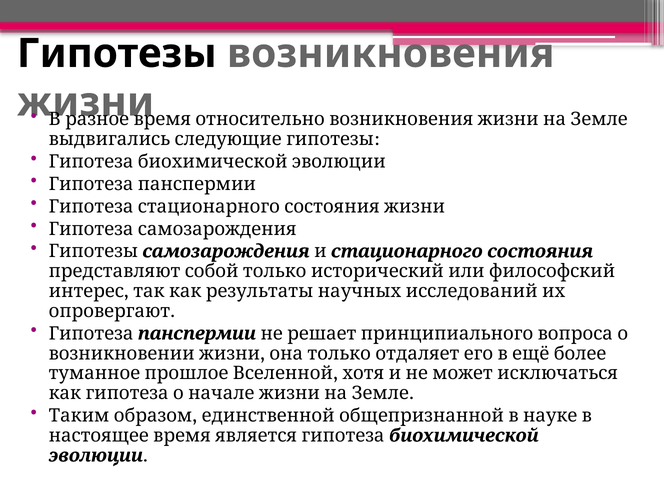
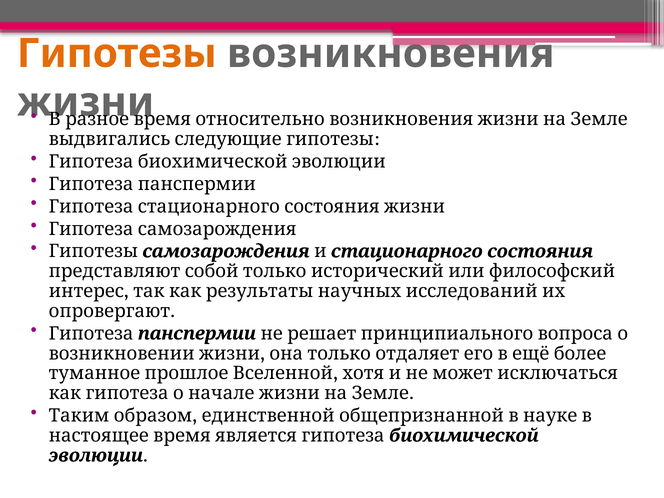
Гипотезы colour: black -> orange (117, 54)
